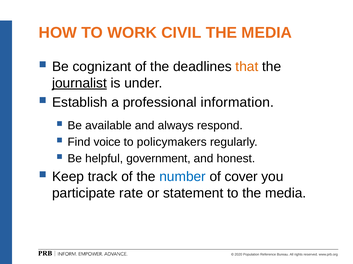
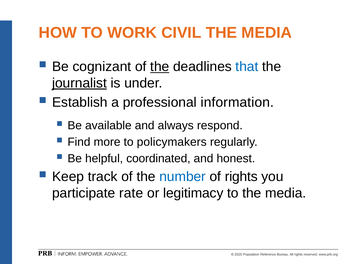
the underline: none -> present (160, 67)
that colour: orange -> blue (247, 67)
voice: voice -> more (107, 142)
government: government -> coordinated (158, 159)
of cover: cover -> rights (241, 177)
statement: statement -> legitimacy (193, 194)
